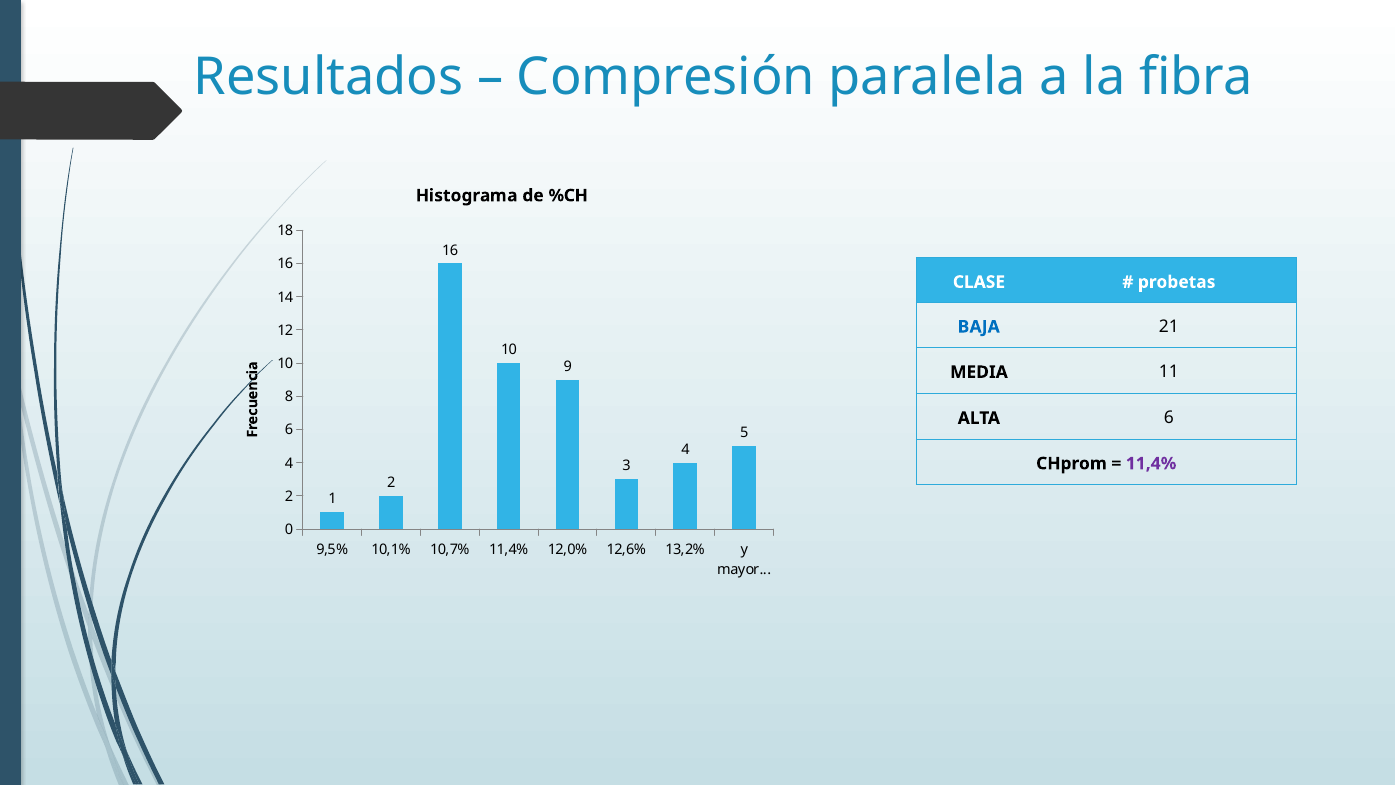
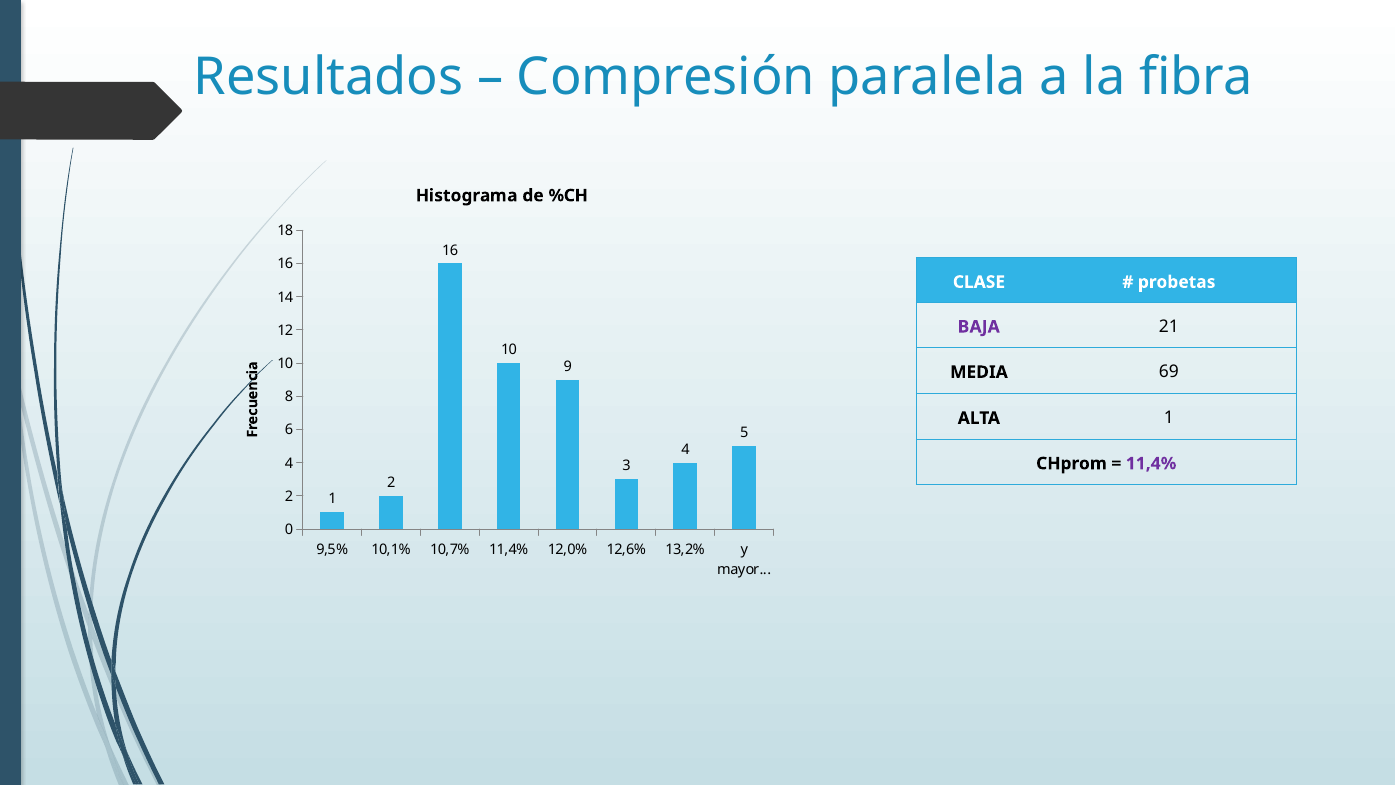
BAJA colour: blue -> purple (979, 327)
11: 11 -> 69 (1169, 372)
ALTA 6: 6 -> 1 (1169, 418)
